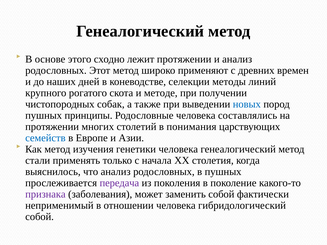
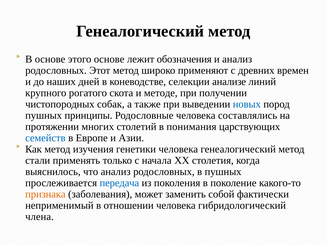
этого сходно: сходно -> основе (109, 59)
лежит протяжении: протяжении -> обозначения (184, 59)
методы: методы -> анализе (229, 82)
передача colour: purple -> blue (119, 183)
признака colour: purple -> orange (45, 194)
собой: собой -> члена (40, 217)
